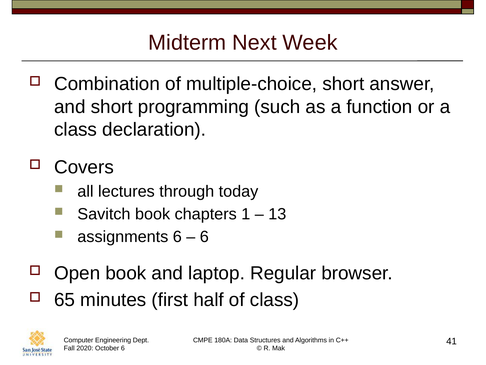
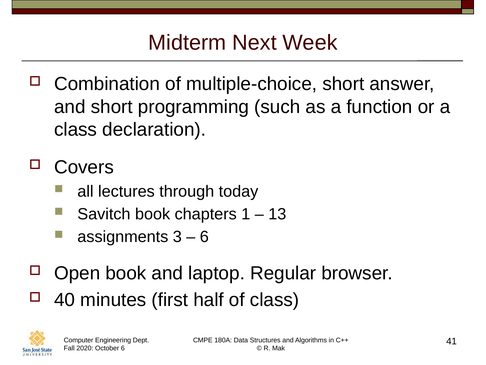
assignments 6: 6 -> 3 (177, 237)
65: 65 -> 40 (65, 299)
